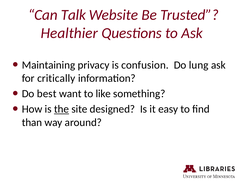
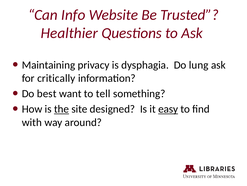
Talk: Talk -> Info (73, 15)
confusion: confusion -> dysphagia (145, 65)
like: like -> tell (103, 93)
easy underline: none -> present (168, 109)
than: than -> with (32, 122)
